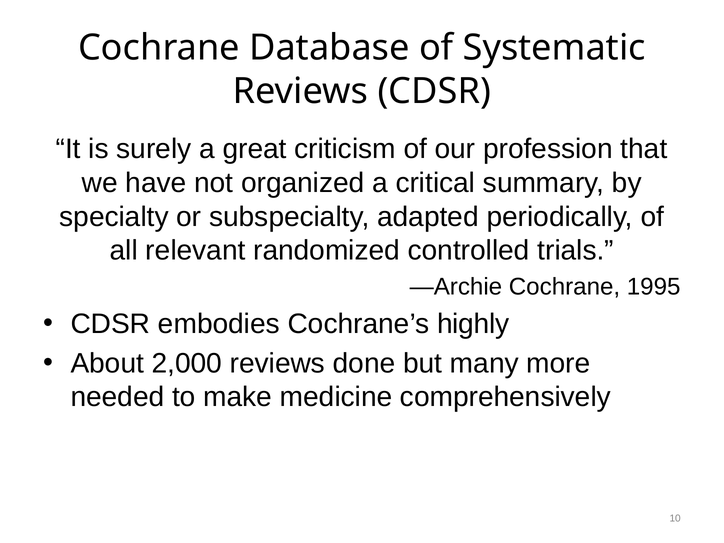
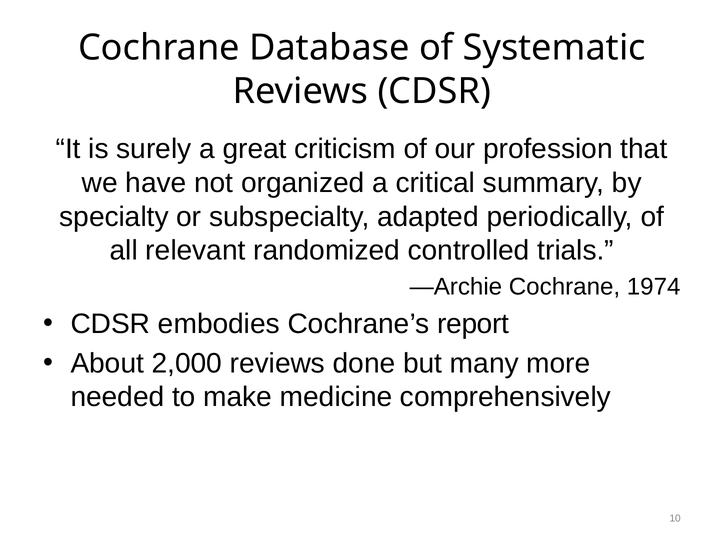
1995: 1995 -> 1974 (654, 287)
highly: highly -> report (473, 324)
